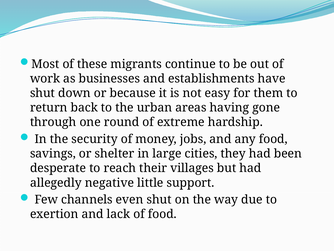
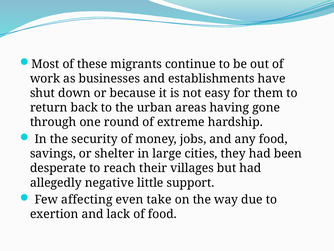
channels: channels -> affecting (87, 199)
even shut: shut -> take (159, 199)
